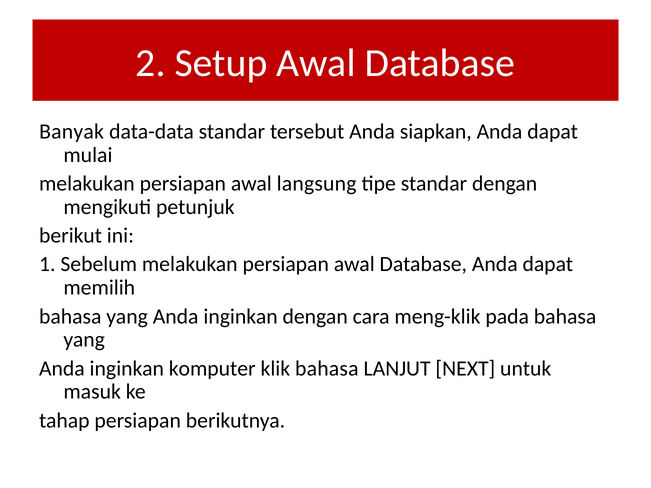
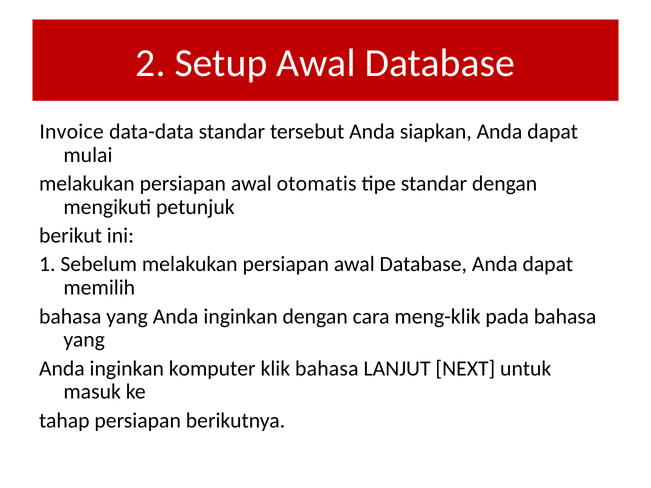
Banyak: Banyak -> Invoice (72, 132)
langsung: langsung -> otomatis (317, 184)
